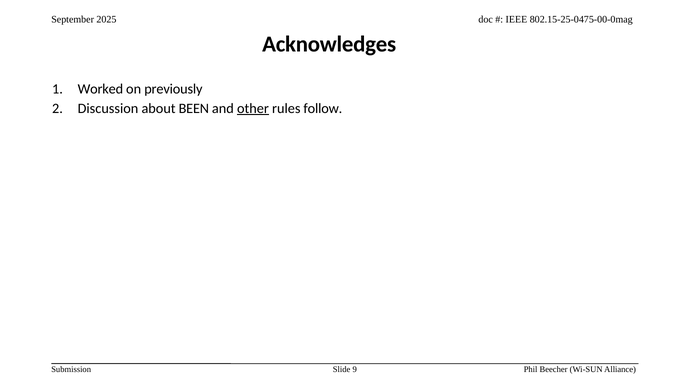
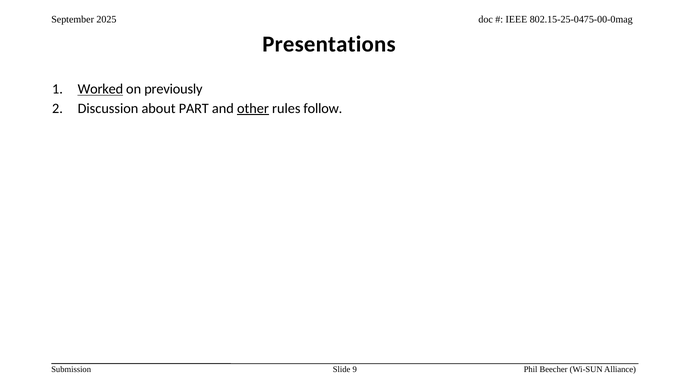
Acknowledges: Acknowledges -> Presentations (329, 44)
Worked underline: none -> present (100, 89)
BEEN: BEEN -> PART (194, 108)
